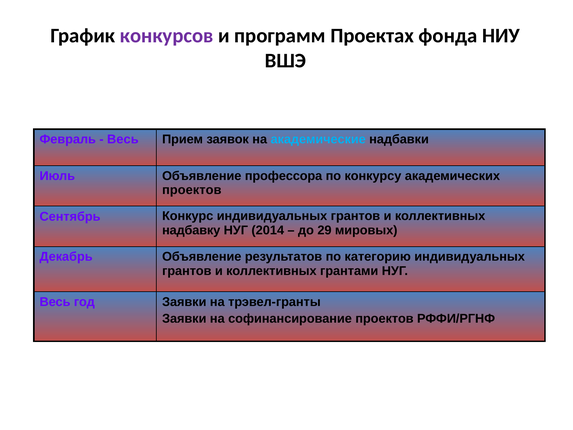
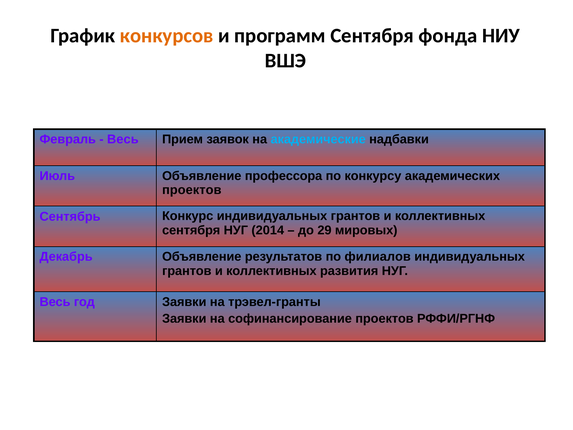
конкурсов colour: purple -> orange (167, 36)
программ Проектах: Проектах -> Сентября (372, 36)
надбавку: надбавку -> сентября (191, 230)
категорию: категорию -> филиалов (378, 257)
грантами: грантами -> развития (349, 271)
